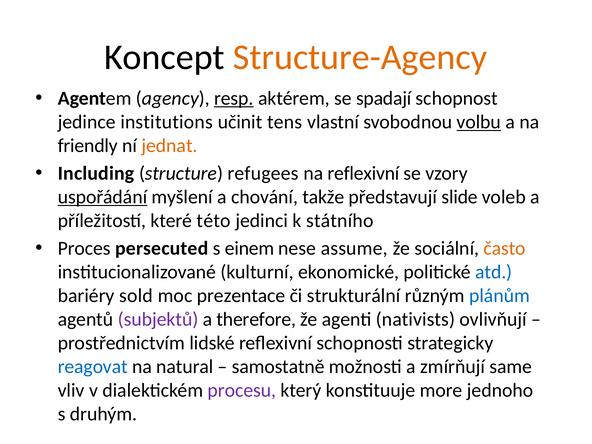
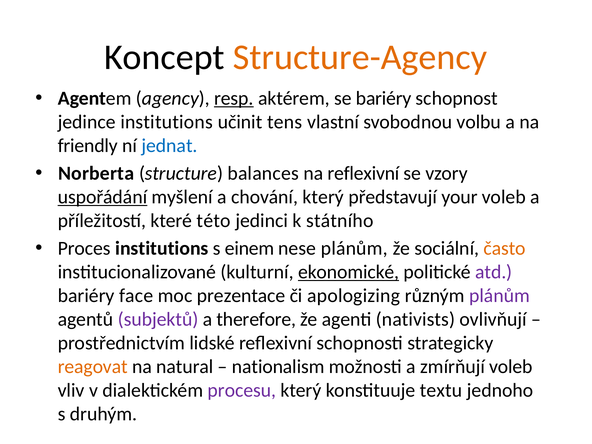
se spadají: spadají -> bariéry (384, 98)
volbu underline: present -> none (479, 122)
jednat colour: orange -> blue (170, 146)
Including: Including -> Norberta (96, 173)
refugees: refugees -> balances (263, 173)
chování takže: takže -> který (323, 197)
slide: slide -> your (460, 197)
Proces persecuted: persecuted -> institutions (162, 248)
nese assume: assume -> plánům (354, 248)
ekonomické underline: none -> present (349, 272)
atd colour: blue -> purple (494, 272)
sold: sold -> face (136, 296)
strukturální: strukturální -> apologizing (354, 296)
plánům colour: blue -> purple (499, 296)
reagovat colour: blue -> orange (93, 367)
samostatně: samostatně -> nationalism (278, 367)
zmírňují same: same -> voleb (511, 367)
more: more -> textu (441, 390)
